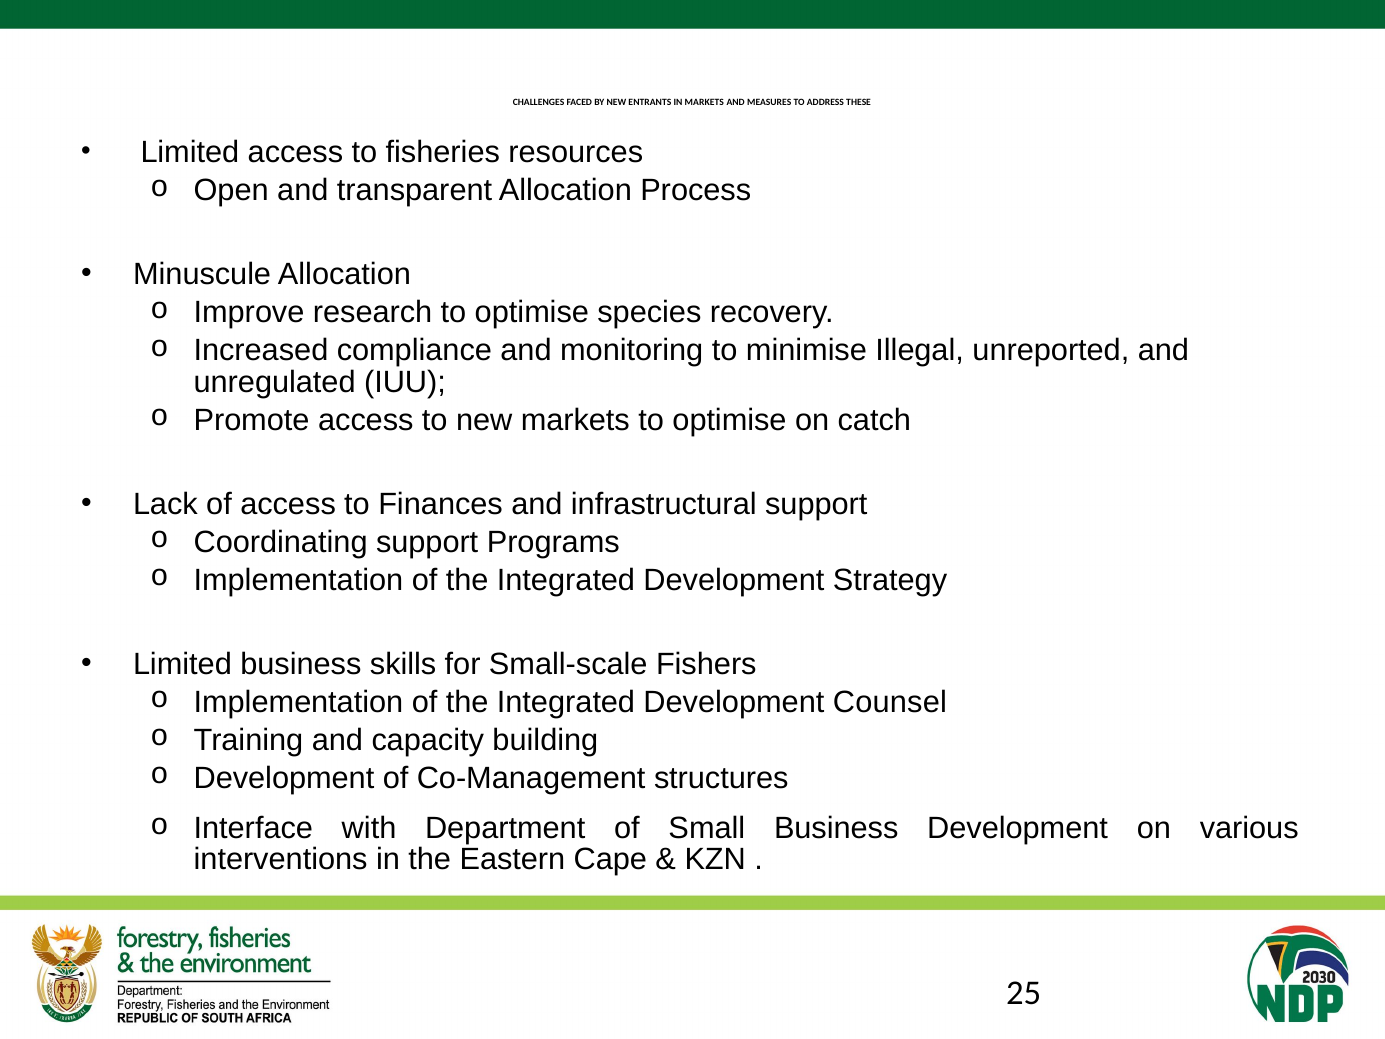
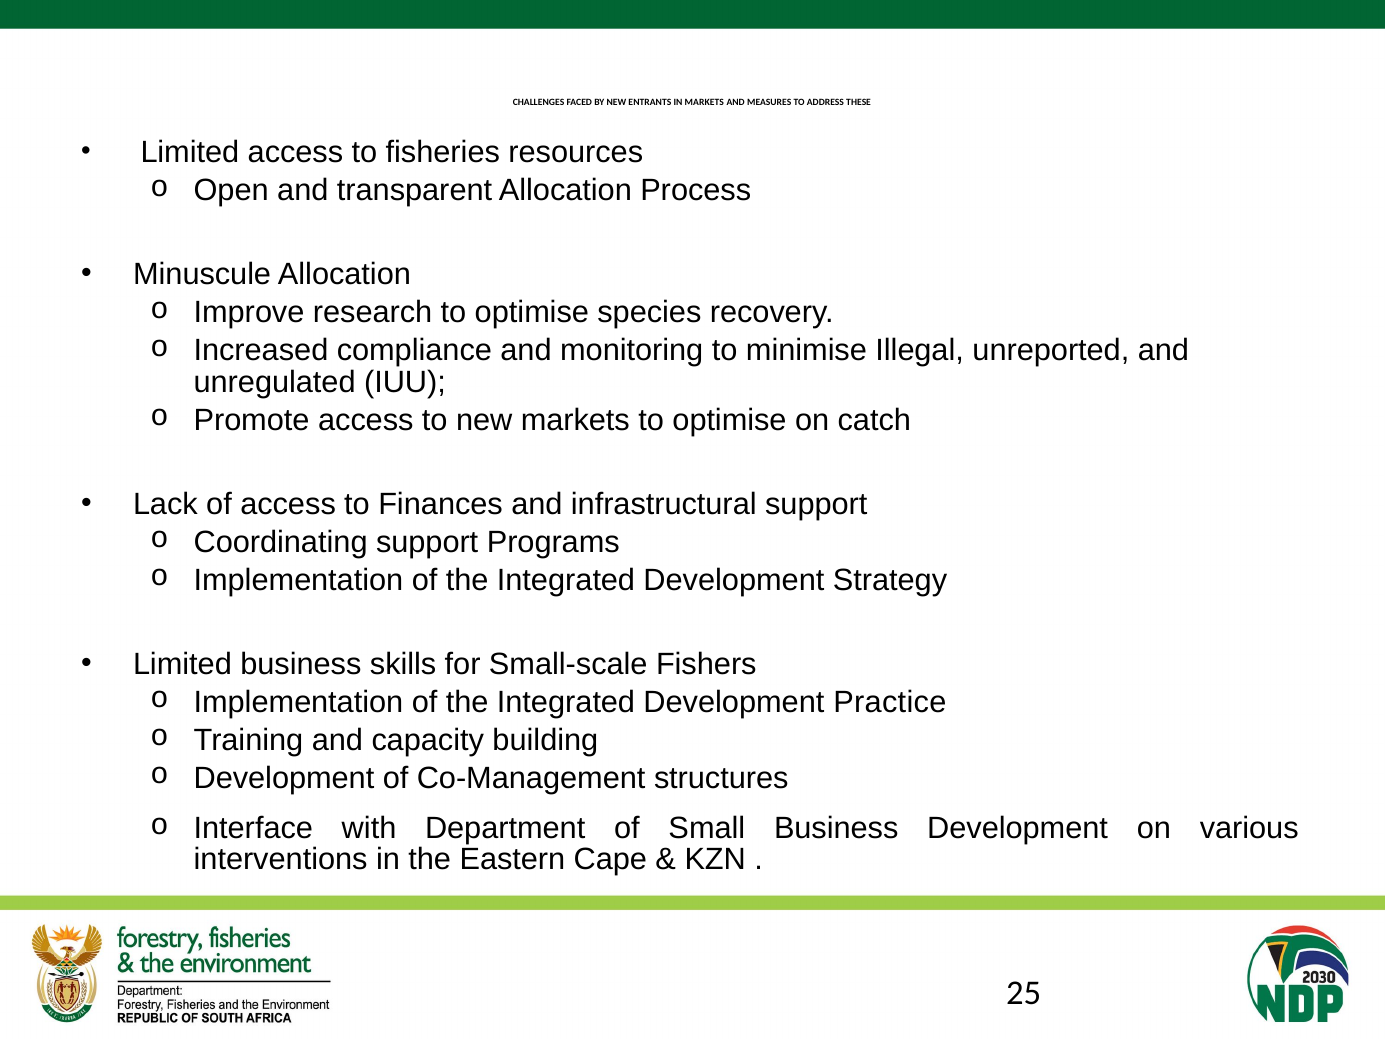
Counsel: Counsel -> Practice (890, 702)
